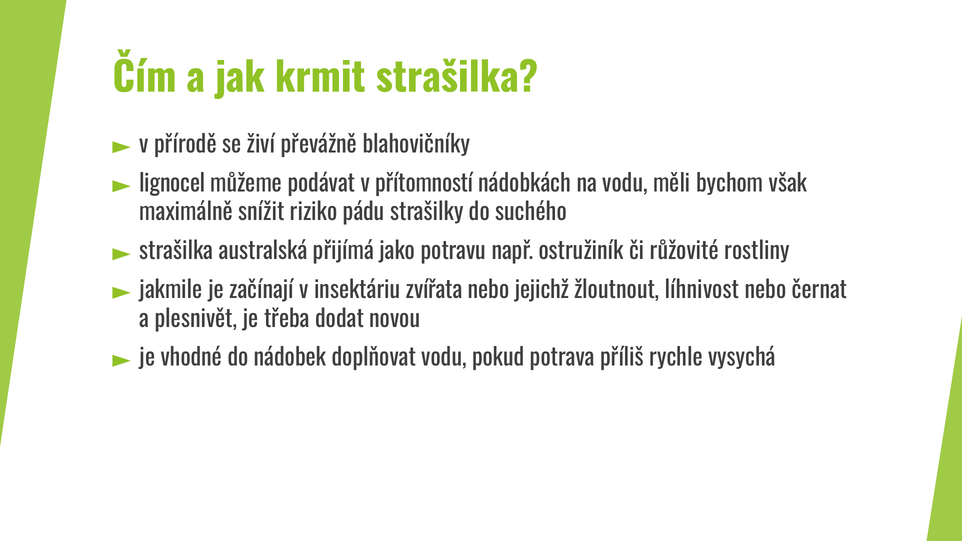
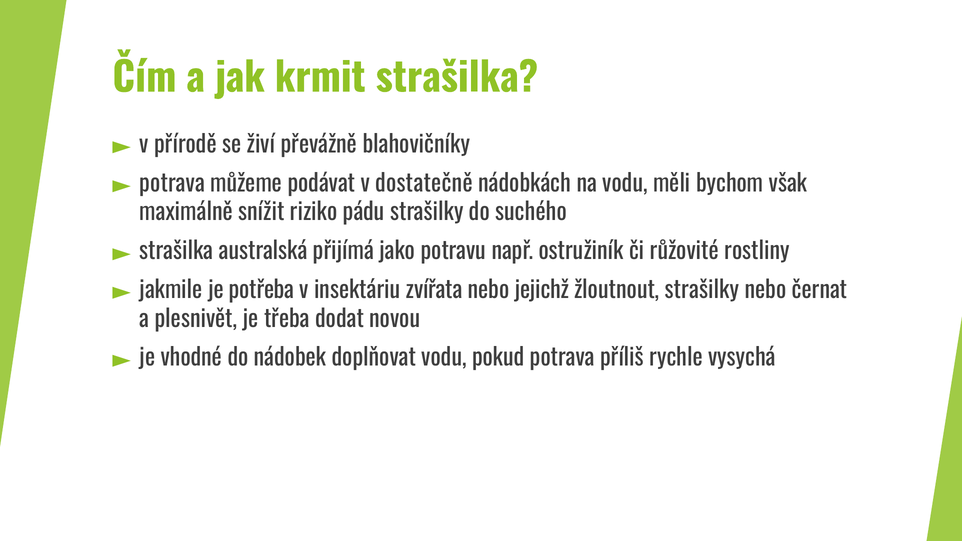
lignocel: lignocel -> potrava (172, 184)
přítomností: přítomností -> dostatečně (424, 184)
začínají: začínají -> potřeba (262, 290)
žloutnout líhnivost: líhnivost -> strašilky (702, 290)
